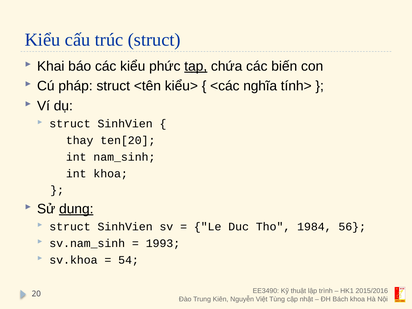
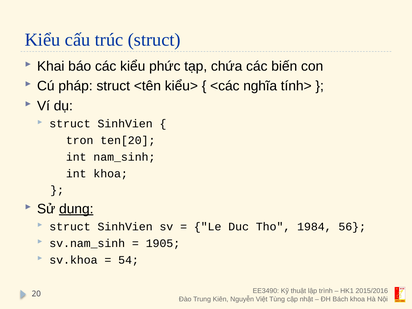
tạp underline: present -> none (196, 66)
thay: thay -> tron (80, 140)
1993: 1993 -> 1905 (163, 243)
